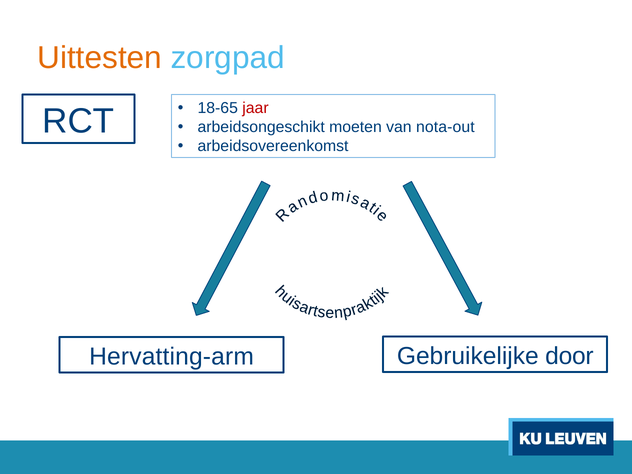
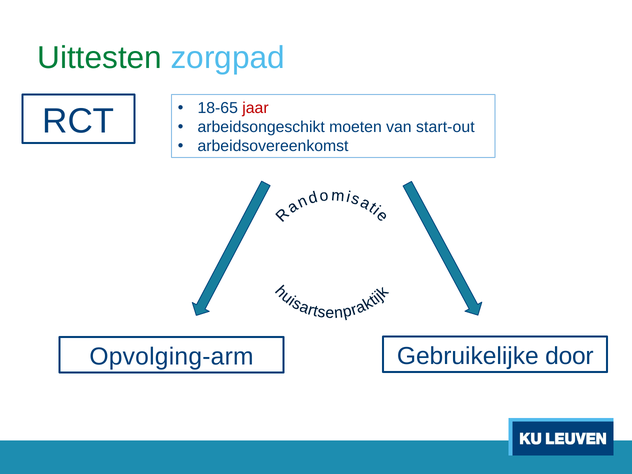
Uittesten colour: orange -> green (100, 58)
nota-out: nota-out -> start-out (445, 127)
Hervatting-arm: Hervatting-arm -> Opvolging-arm (171, 356)
